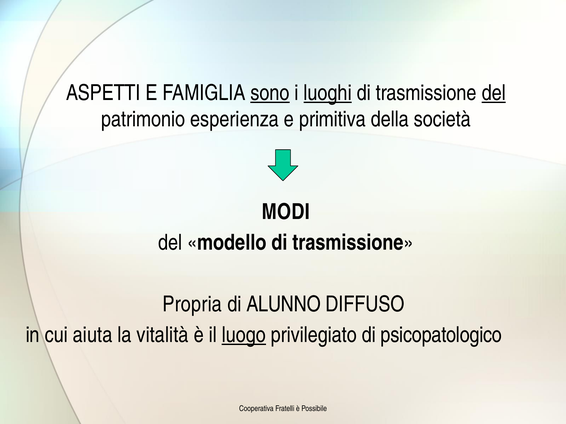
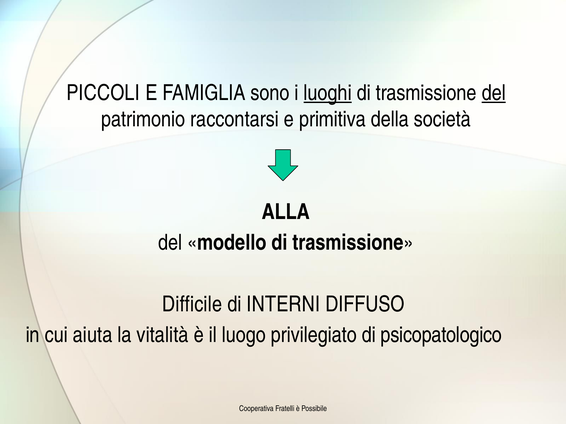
ASPETTI: ASPETTI -> PICCOLI (103, 93)
sono underline: present -> none (270, 93)
esperienza: esperienza -> raccontarsi (235, 119)
MODI: MODI -> ALLA (286, 212)
Propria: Propria -> Difficile (192, 305)
ALUNNO: ALUNNO -> INTERNI (283, 305)
luogo underline: present -> none (244, 335)
